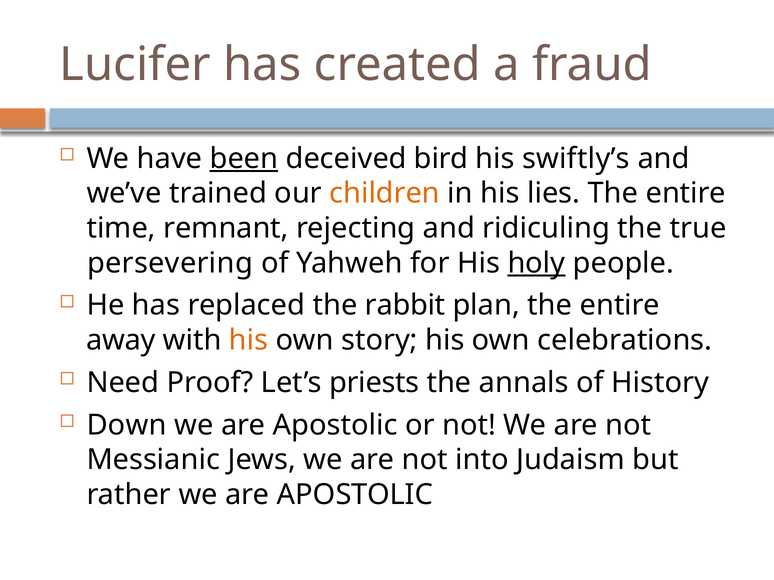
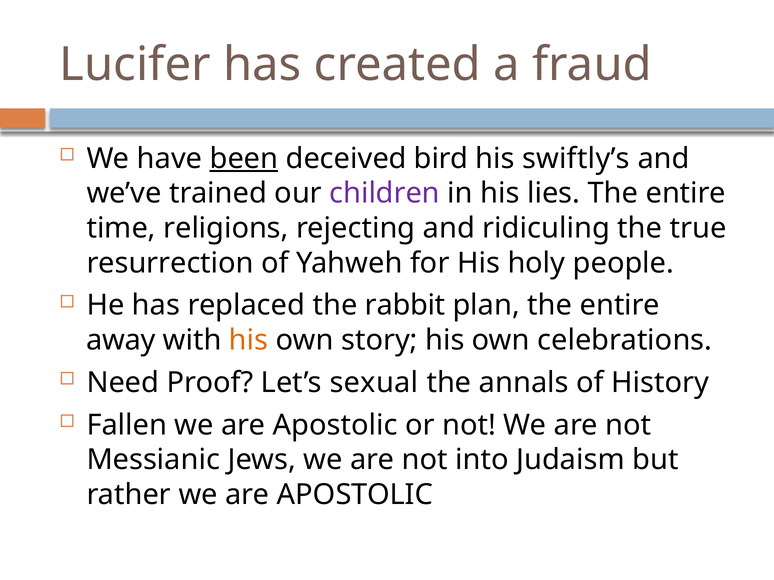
children colour: orange -> purple (385, 194)
remnant: remnant -> religions (226, 228)
persevering: persevering -> resurrection (170, 263)
holy underline: present -> none (536, 263)
priests: priests -> sexual (374, 383)
Down: Down -> Fallen (127, 425)
